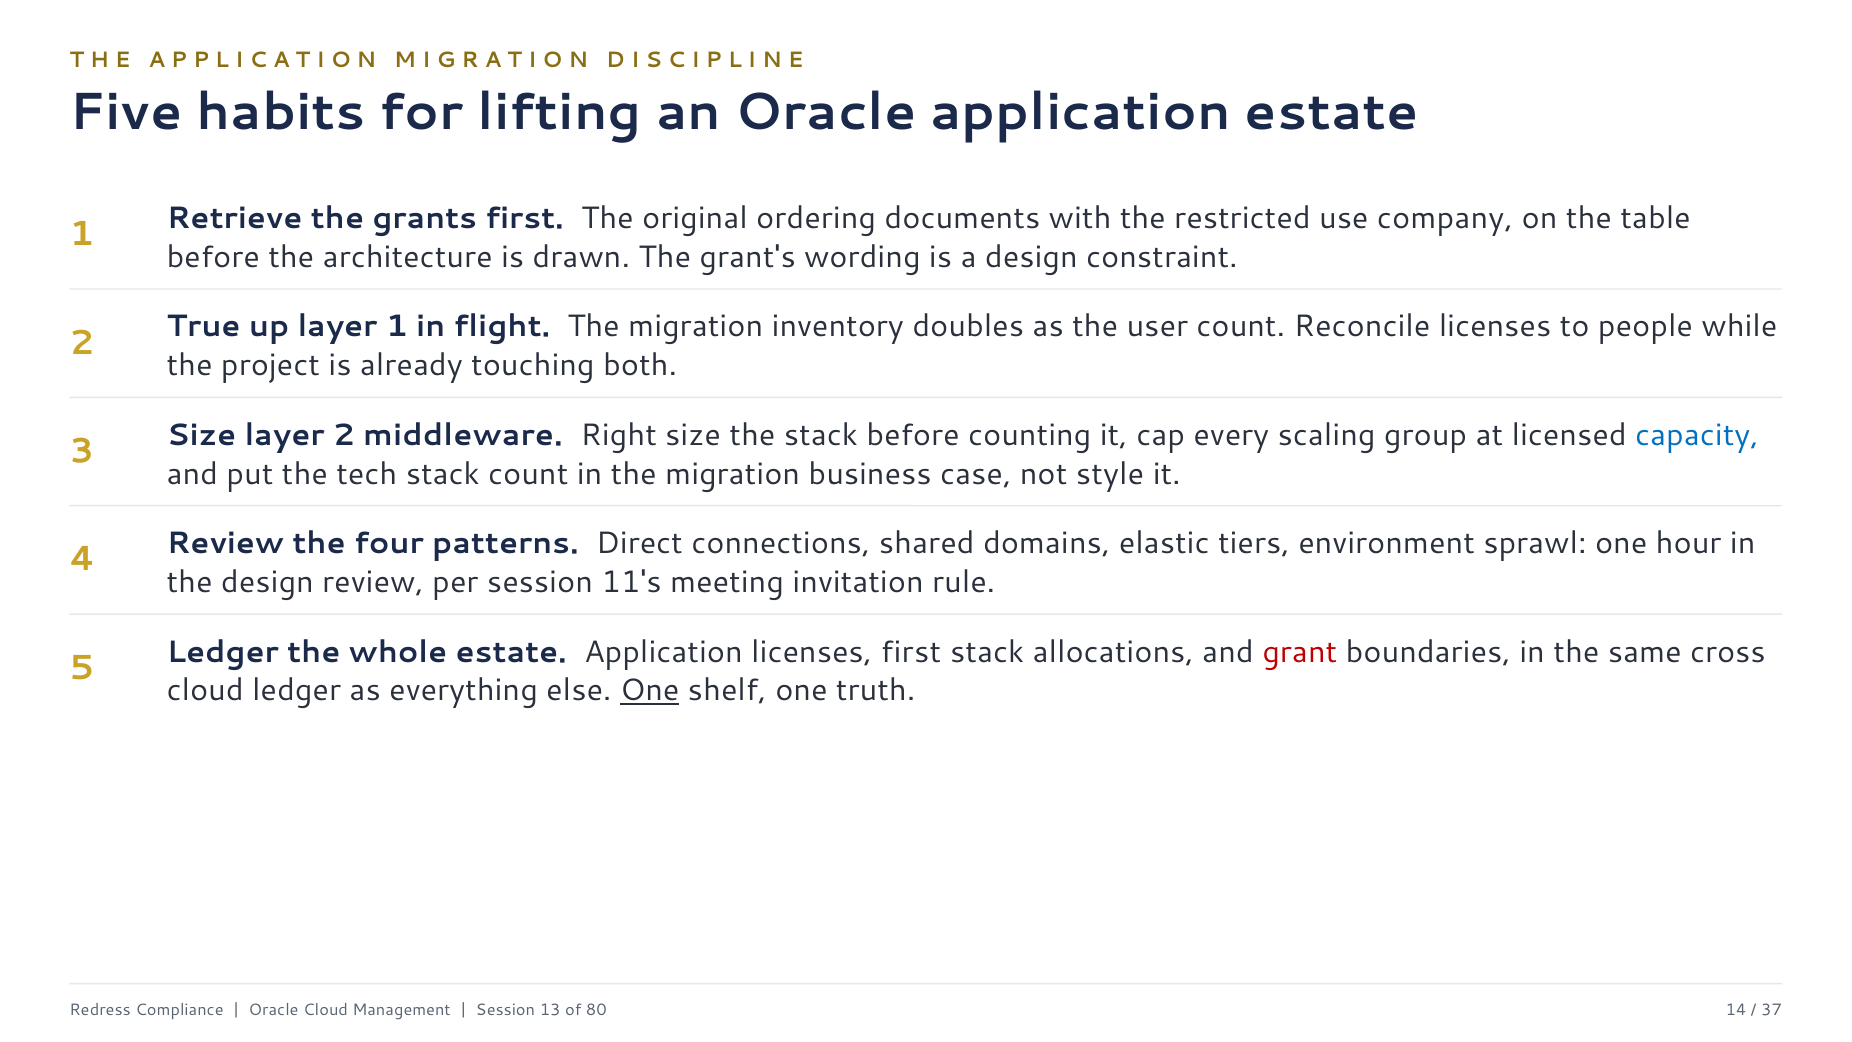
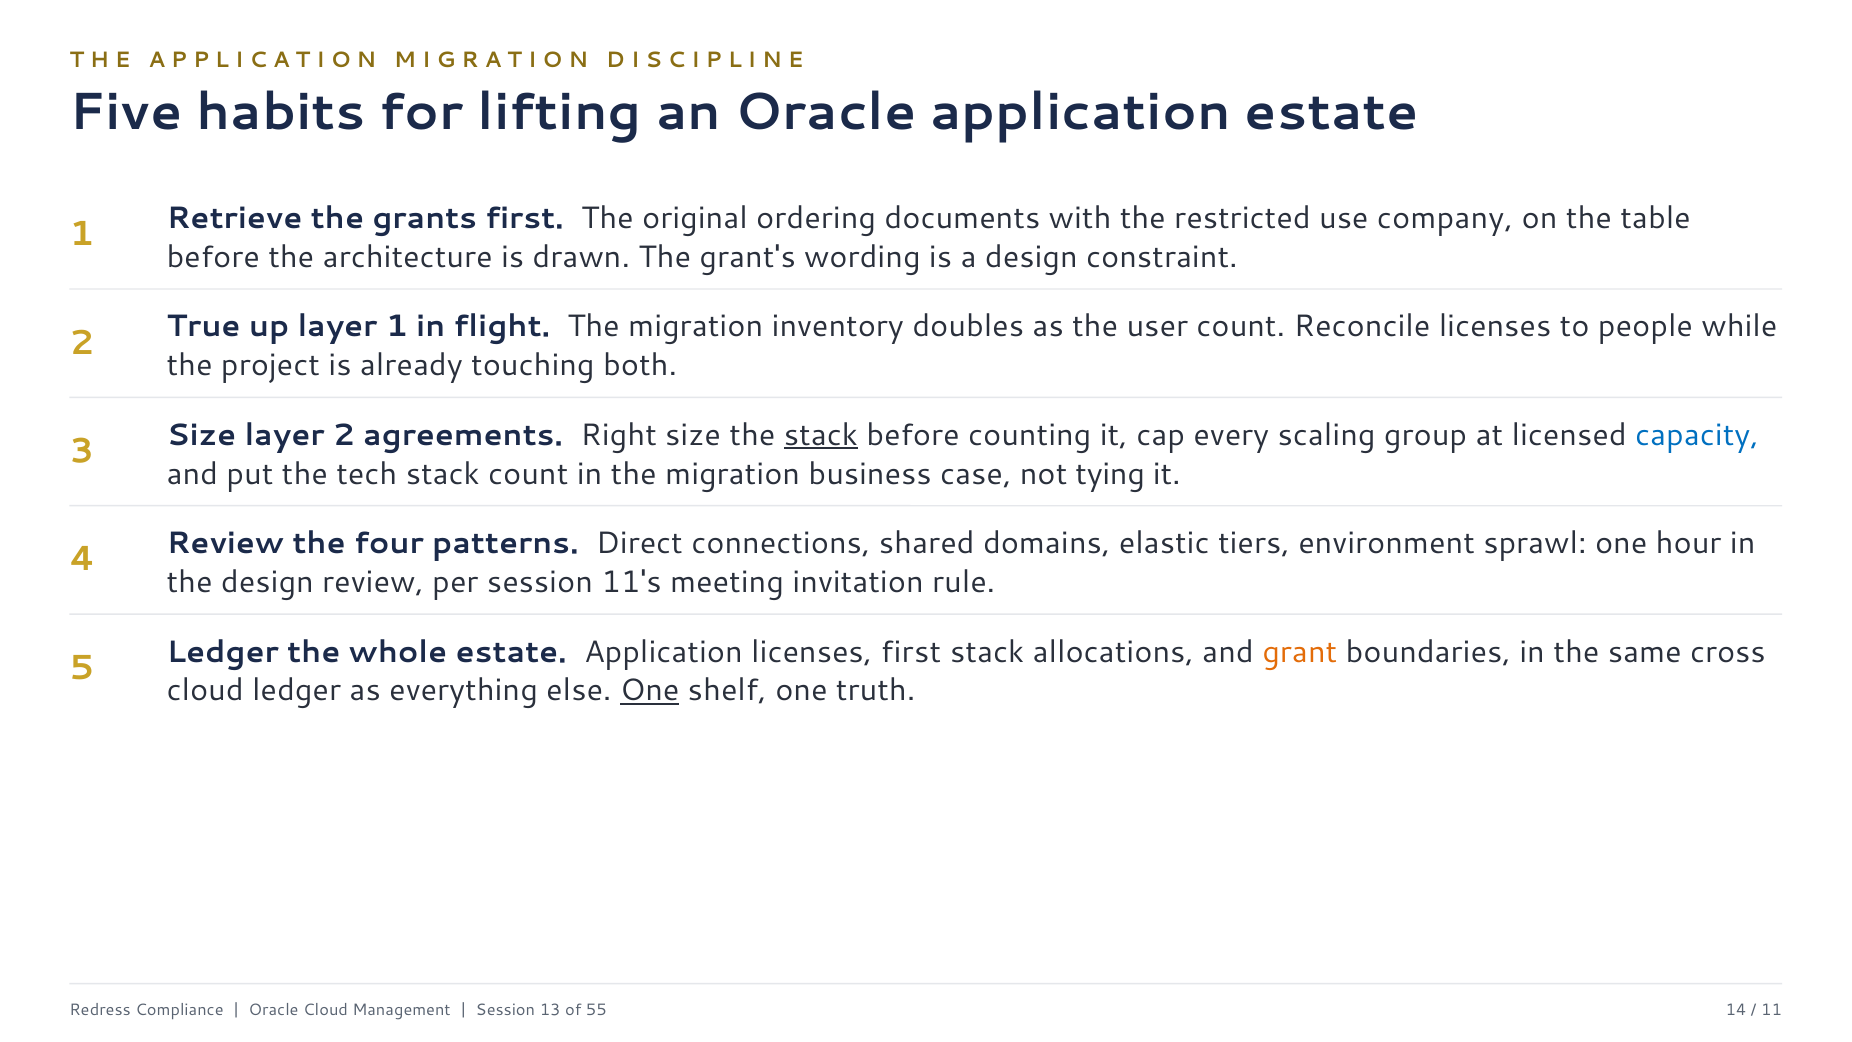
middleware: middleware -> agreements (463, 435)
stack underline: none -> present (821, 435)
style: style -> tying (1110, 474)
grant colour: red -> orange (1300, 652)
80: 80 -> 55 (596, 1010)
37: 37 -> 11 (1772, 1010)
